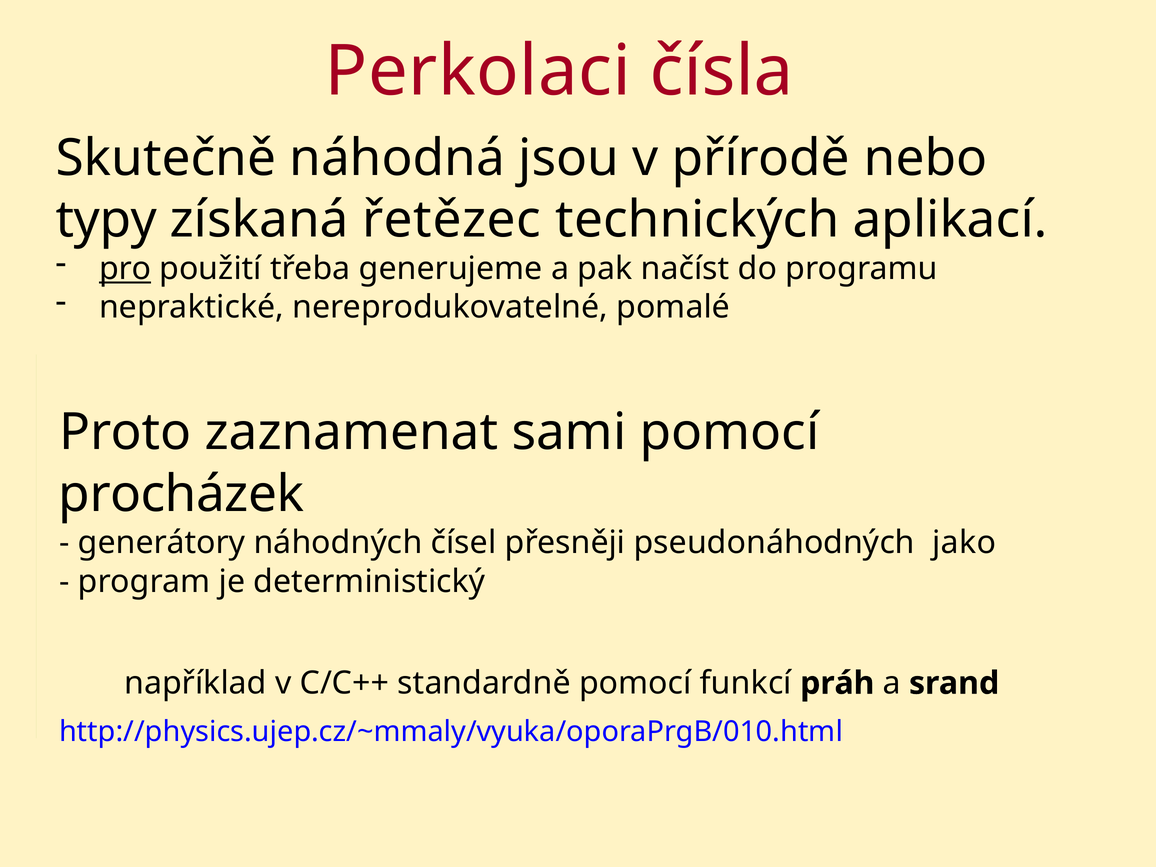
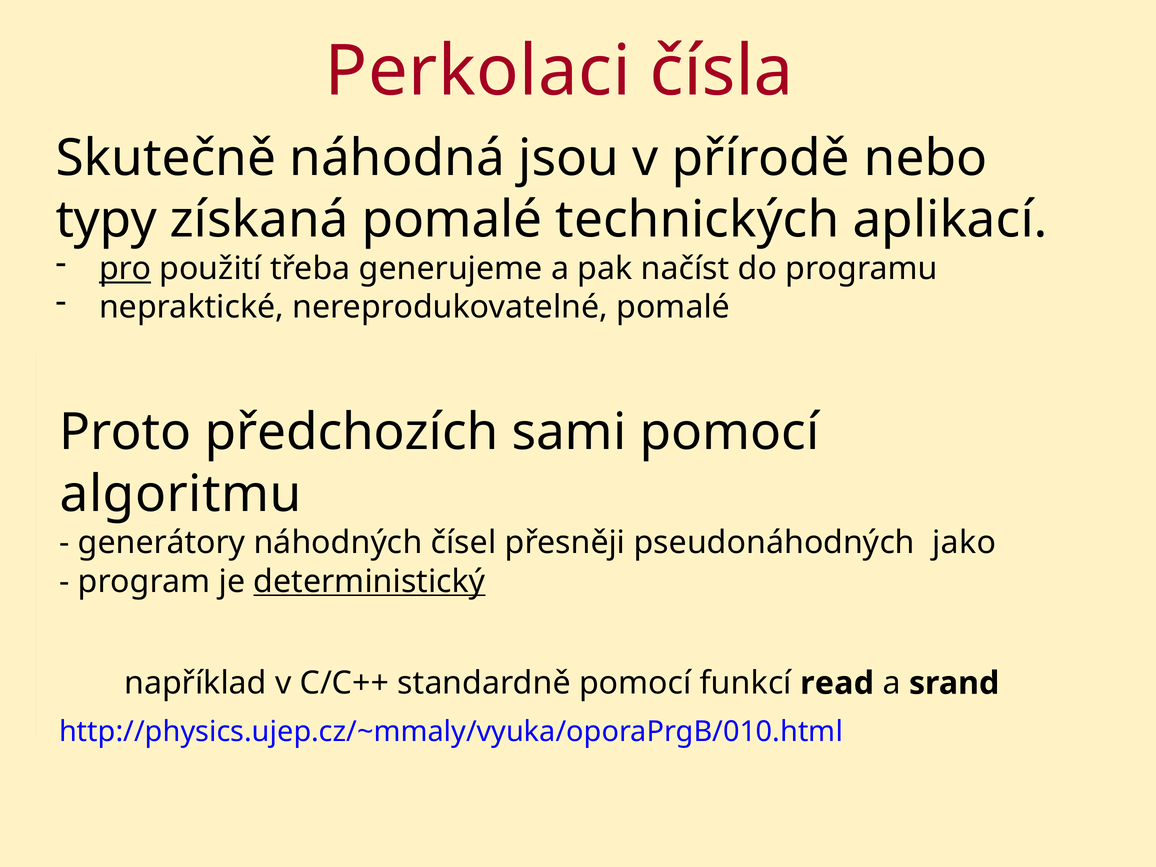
získaná řetězec: řetězec -> pomalé (452, 220)
zaznamenat: zaznamenat -> předchozích (352, 432)
procházek: procházek -> algoritmu (181, 494)
deterministický underline: none -> present (369, 581)
práh: práh -> read (837, 683)
